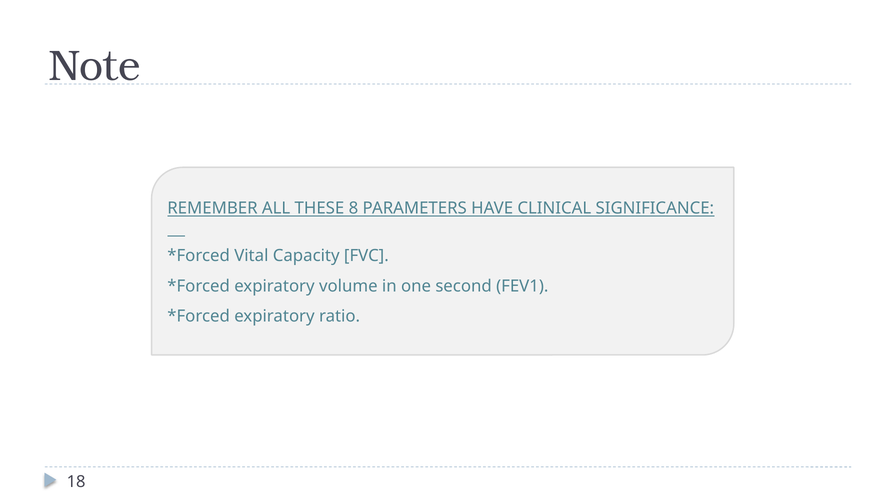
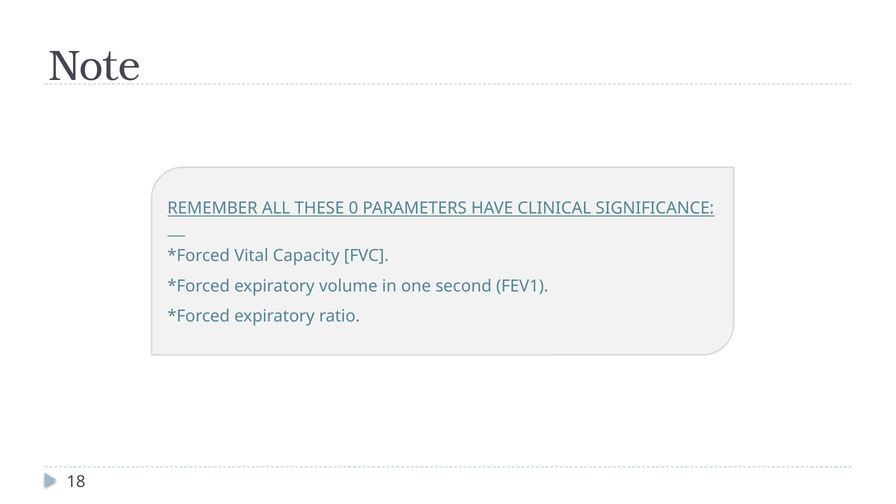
8: 8 -> 0 (354, 208)
